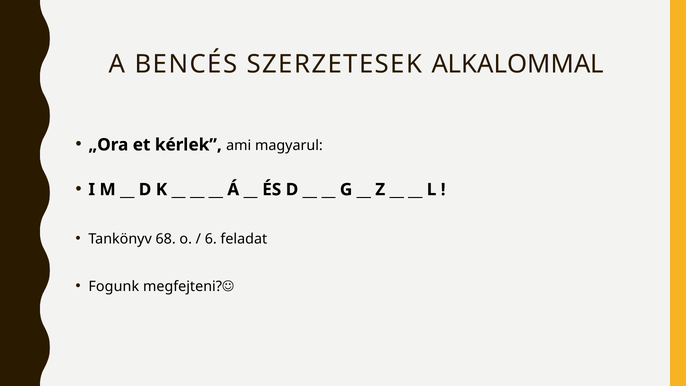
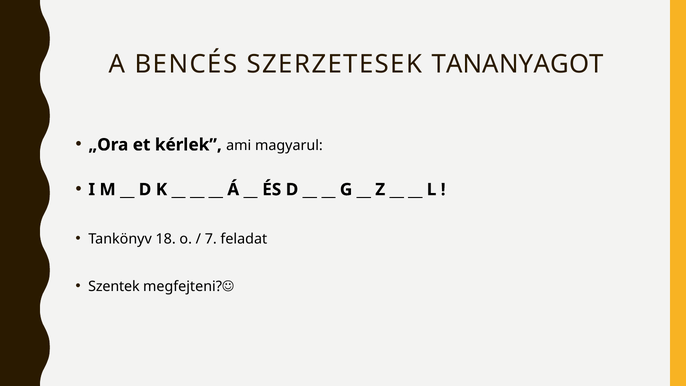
ALKALOMMAL: ALKALOMMAL -> TANANYAGOT (518, 64)
68: 68 -> 18 (166, 239)
6: 6 -> 7 (211, 239)
Fogunk: Fogunk -> Szentek (114, 286)
